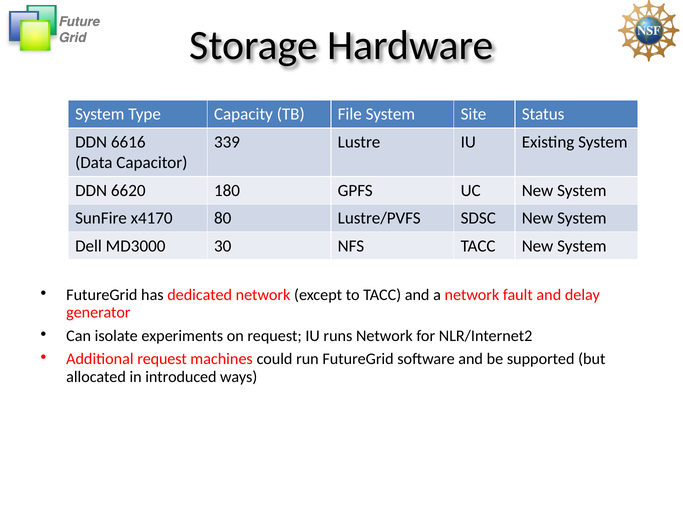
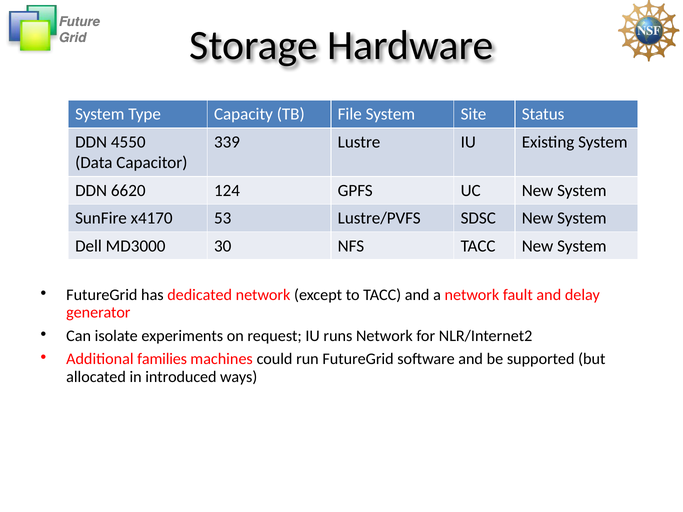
6616: 6616 -> 4550 (128, 142)
180: 180 -> 124 (227, 191)
80: 80 -> 53 (223, 218)
Additional request: request -> families (162, 359)
